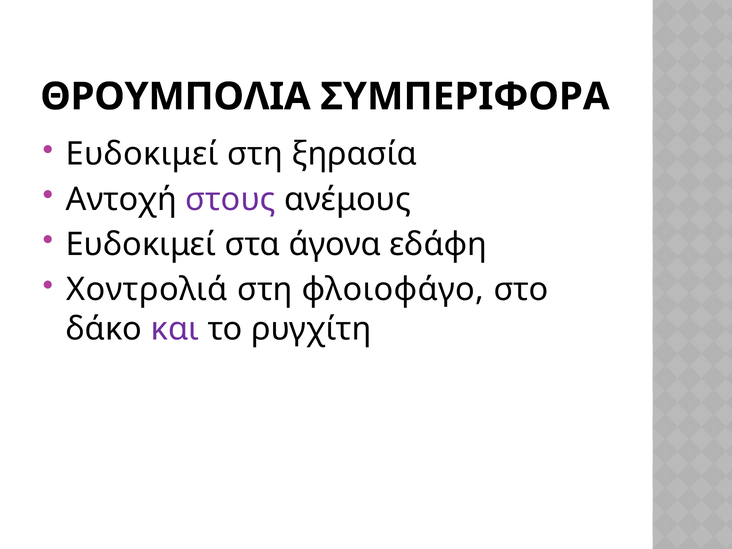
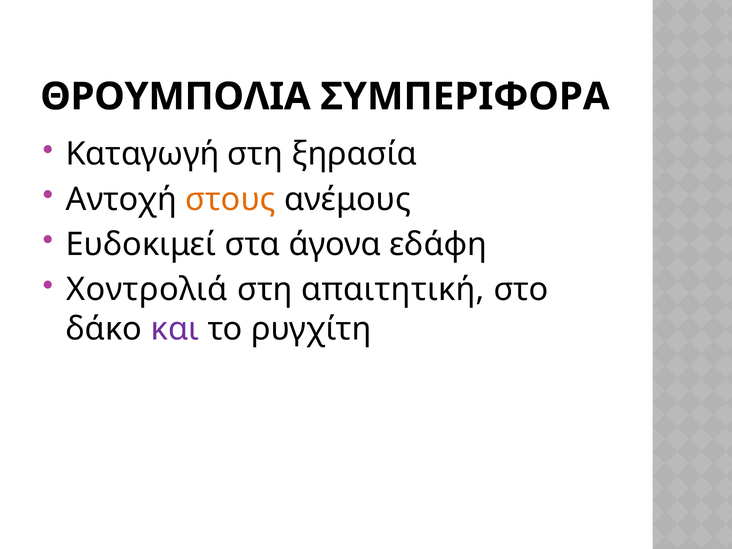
Ευδοκιμεί: Ευδοκιμεί -> Καταγωγή (143, 154)
στους colour: purple -> orange (231, 199)
φλοιοφάγο: φλοιοφάγο -> απαιτητική (393, 290)
